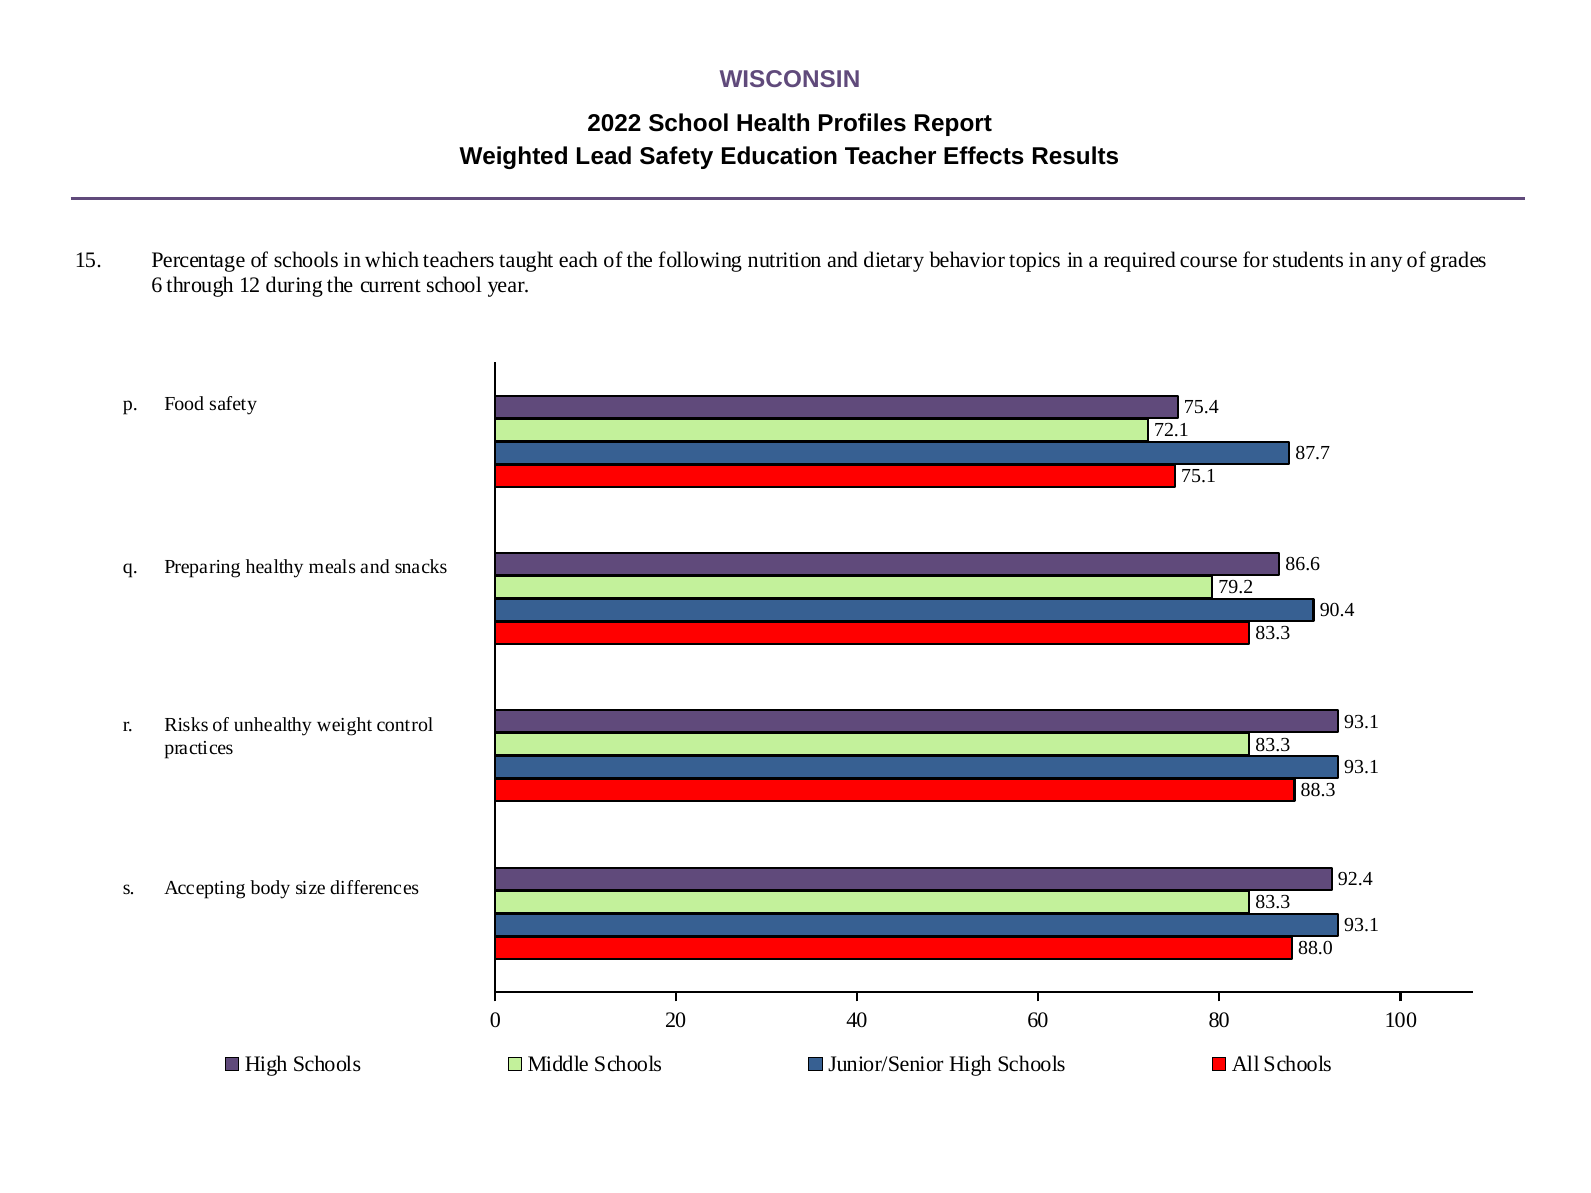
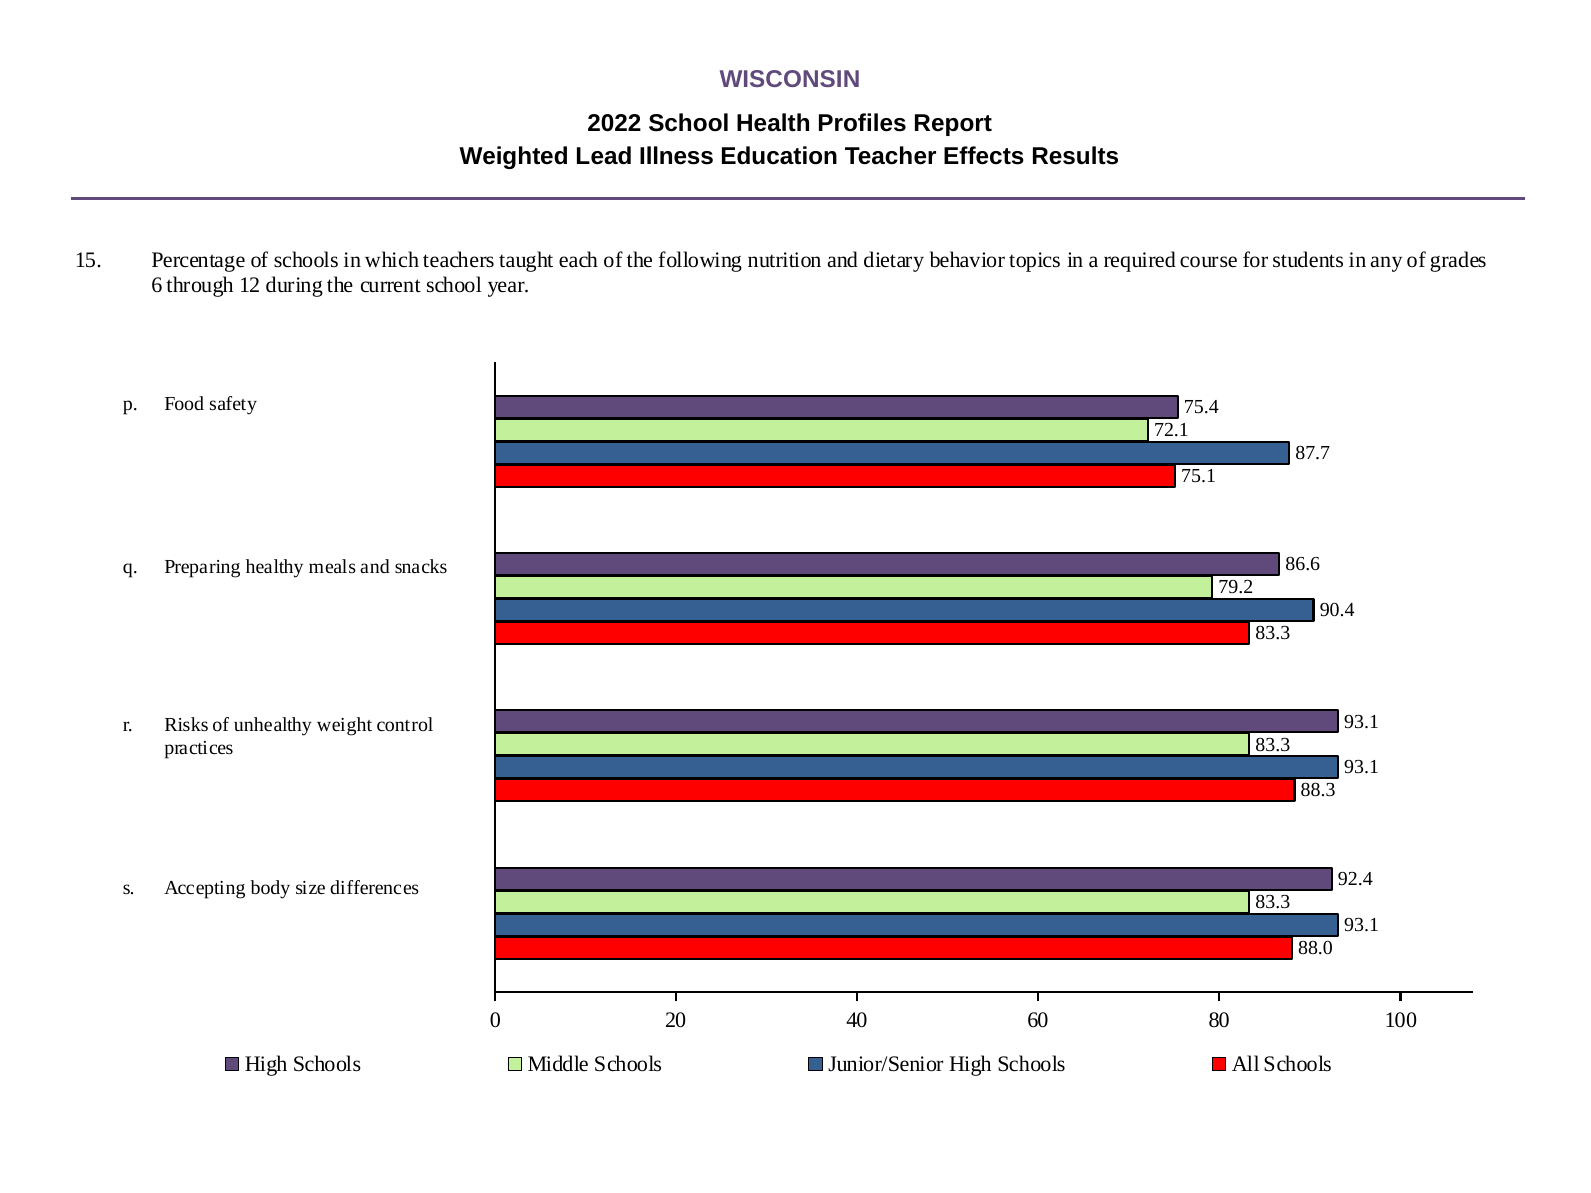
Lead Safety: Safety -> Illness (677, 157)
